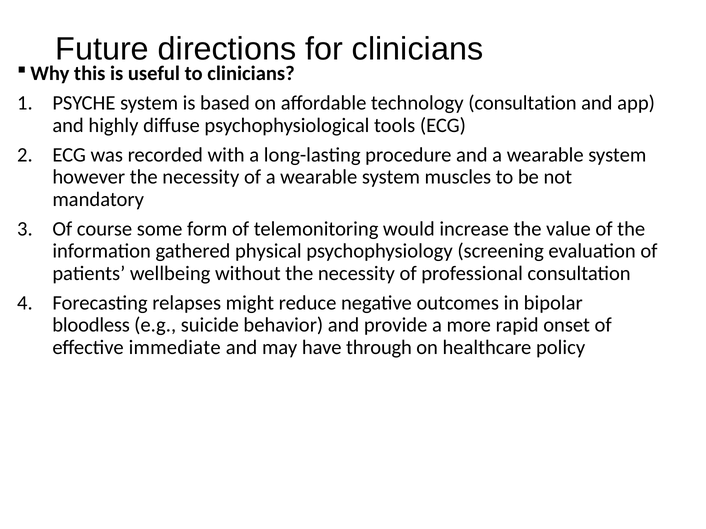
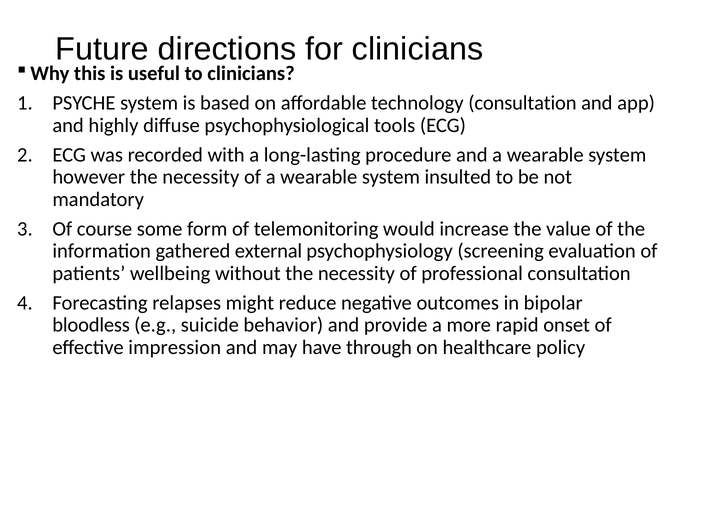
muscles: muscles -> insulted (458, 177)
physical: physical -> external (268, 251)
immediate: immediate -> impression (175, 348)
